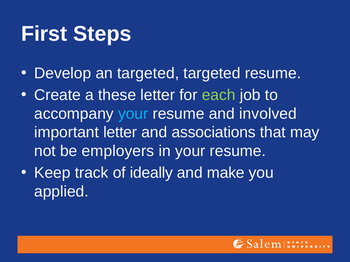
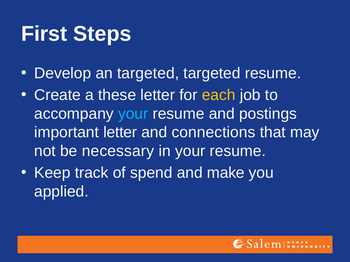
each colour: light green -> yellow (219, 95)
involved: involved -> postings (268, 114)
associations: associations -> connections (214, 133)
employers: employers -> necessary (118, 151)
ideally: ideally -> spend (151, 173)
